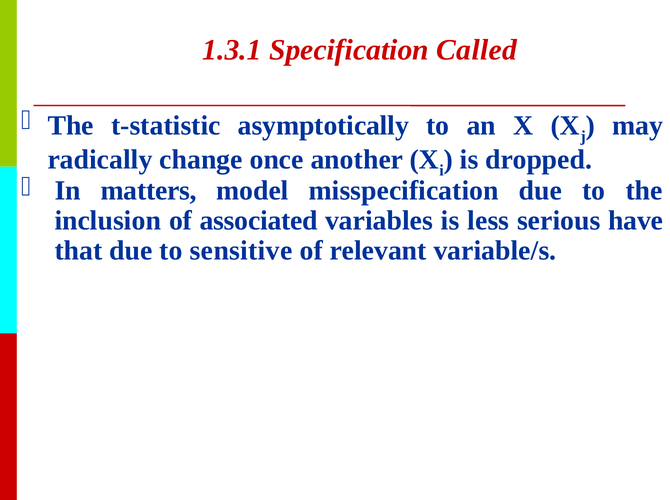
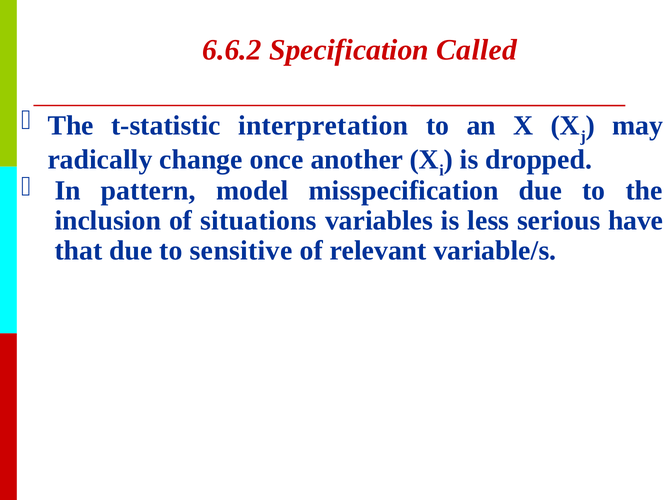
1.3.1: 1.3.1 -> 6.6.2 (232, 50)
asymptotically: asymptotically -> interpretation (323, 126)
matters: matters -> pattern (148, 191)
associated: associated -> situations (258, 221)
